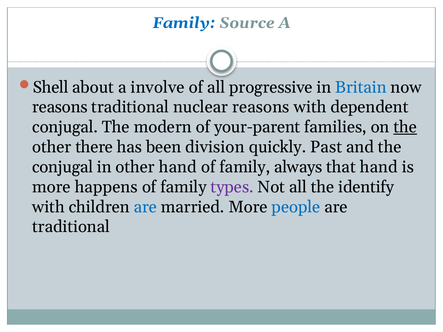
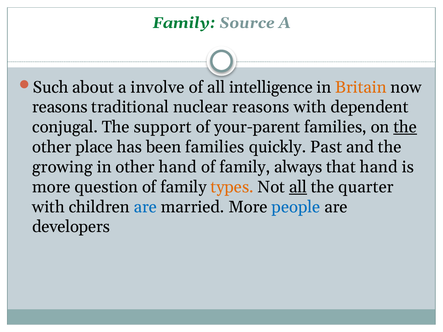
Family colour: blue -> green (184, 23)
Shell: Shell -> Such (51, 87)
progressive: progressive -> intelligence (271, 87)
Britain colour: blue -> orange (361, 87)
modern: modern -> support (163, 127)
there: there -> place (94, 147)
been division: division -> families (215, 147)
conjugal: conjugal -> growing (62, 167)
happens: happens -> question (106, 187)
types colour: purple -> orange (232, 187)
all underline: none -> present (298, 187)
identify: identify -> quarter (366, 187)
traditional: traditional -> developers (71, 227)
